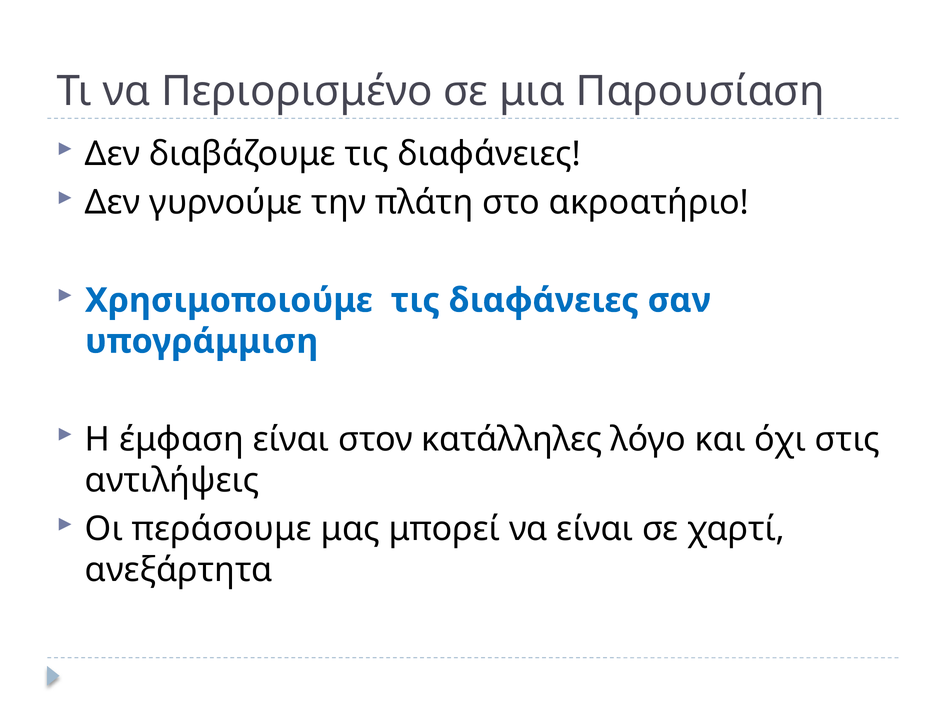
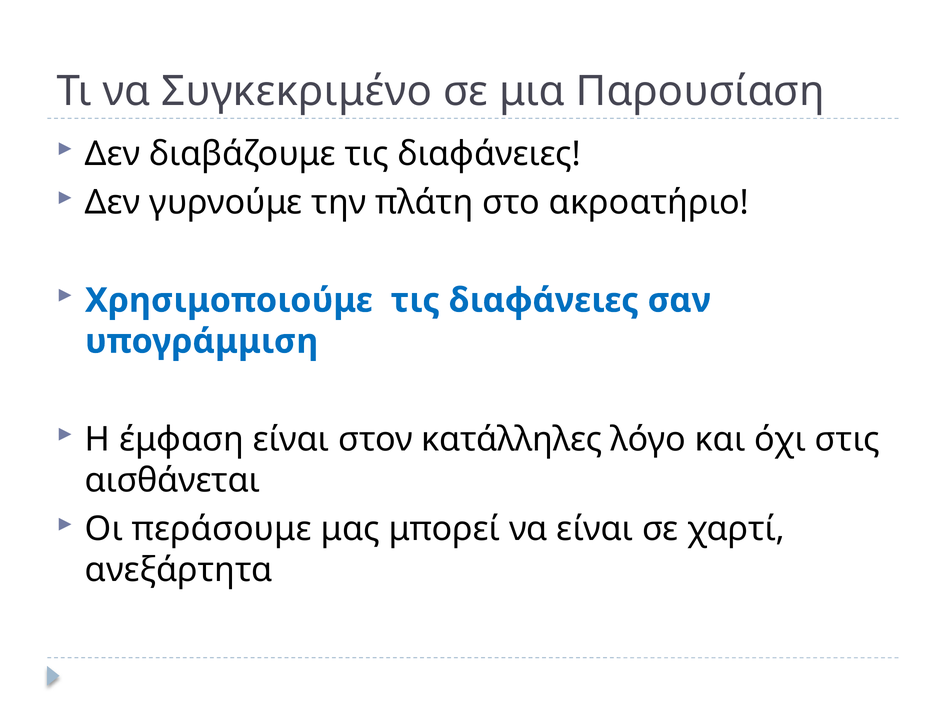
Περιορισμένο: Περιορισμένο -> Συγκεκριμένο (297, 91)
αντιλήψεις: αντιλήψεις -> αισθάνεται (172, 480)
